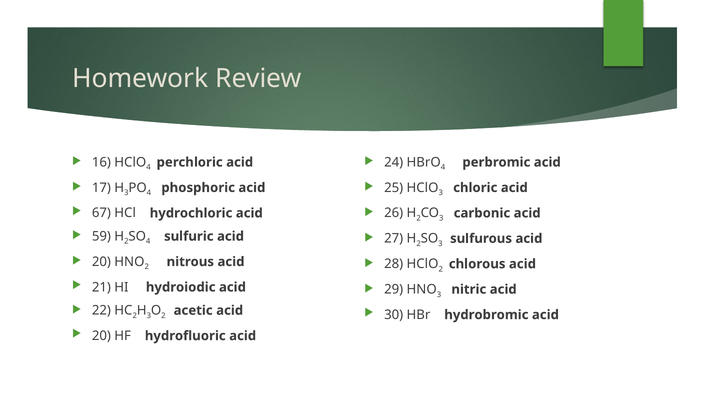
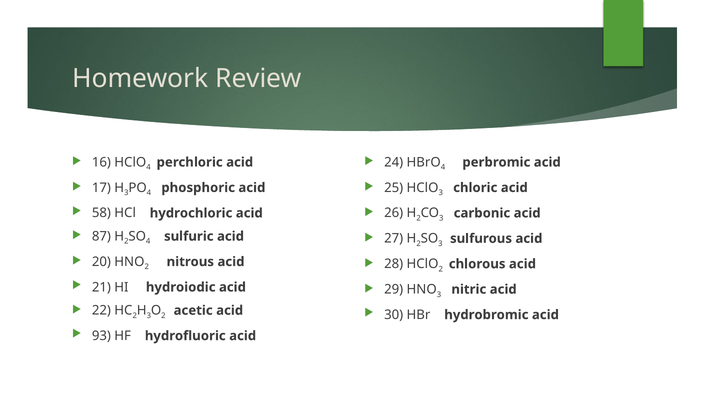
67: 67 -> 58 (101, 213)
59: 59 -> 87 (101, 236)
20: 20 -> 93 (101, 335)
